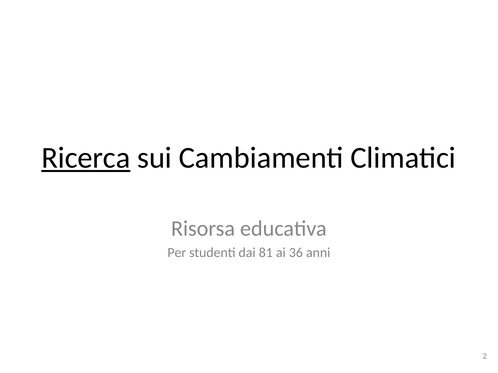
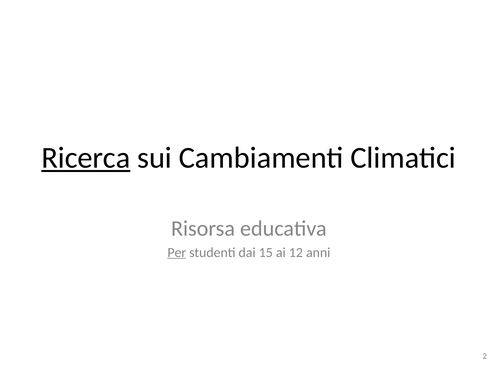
Per underline: none -> present (177, 253)
81: 81 -> 15 (266, 253)
36: 36 -> 12 (296, 253)
